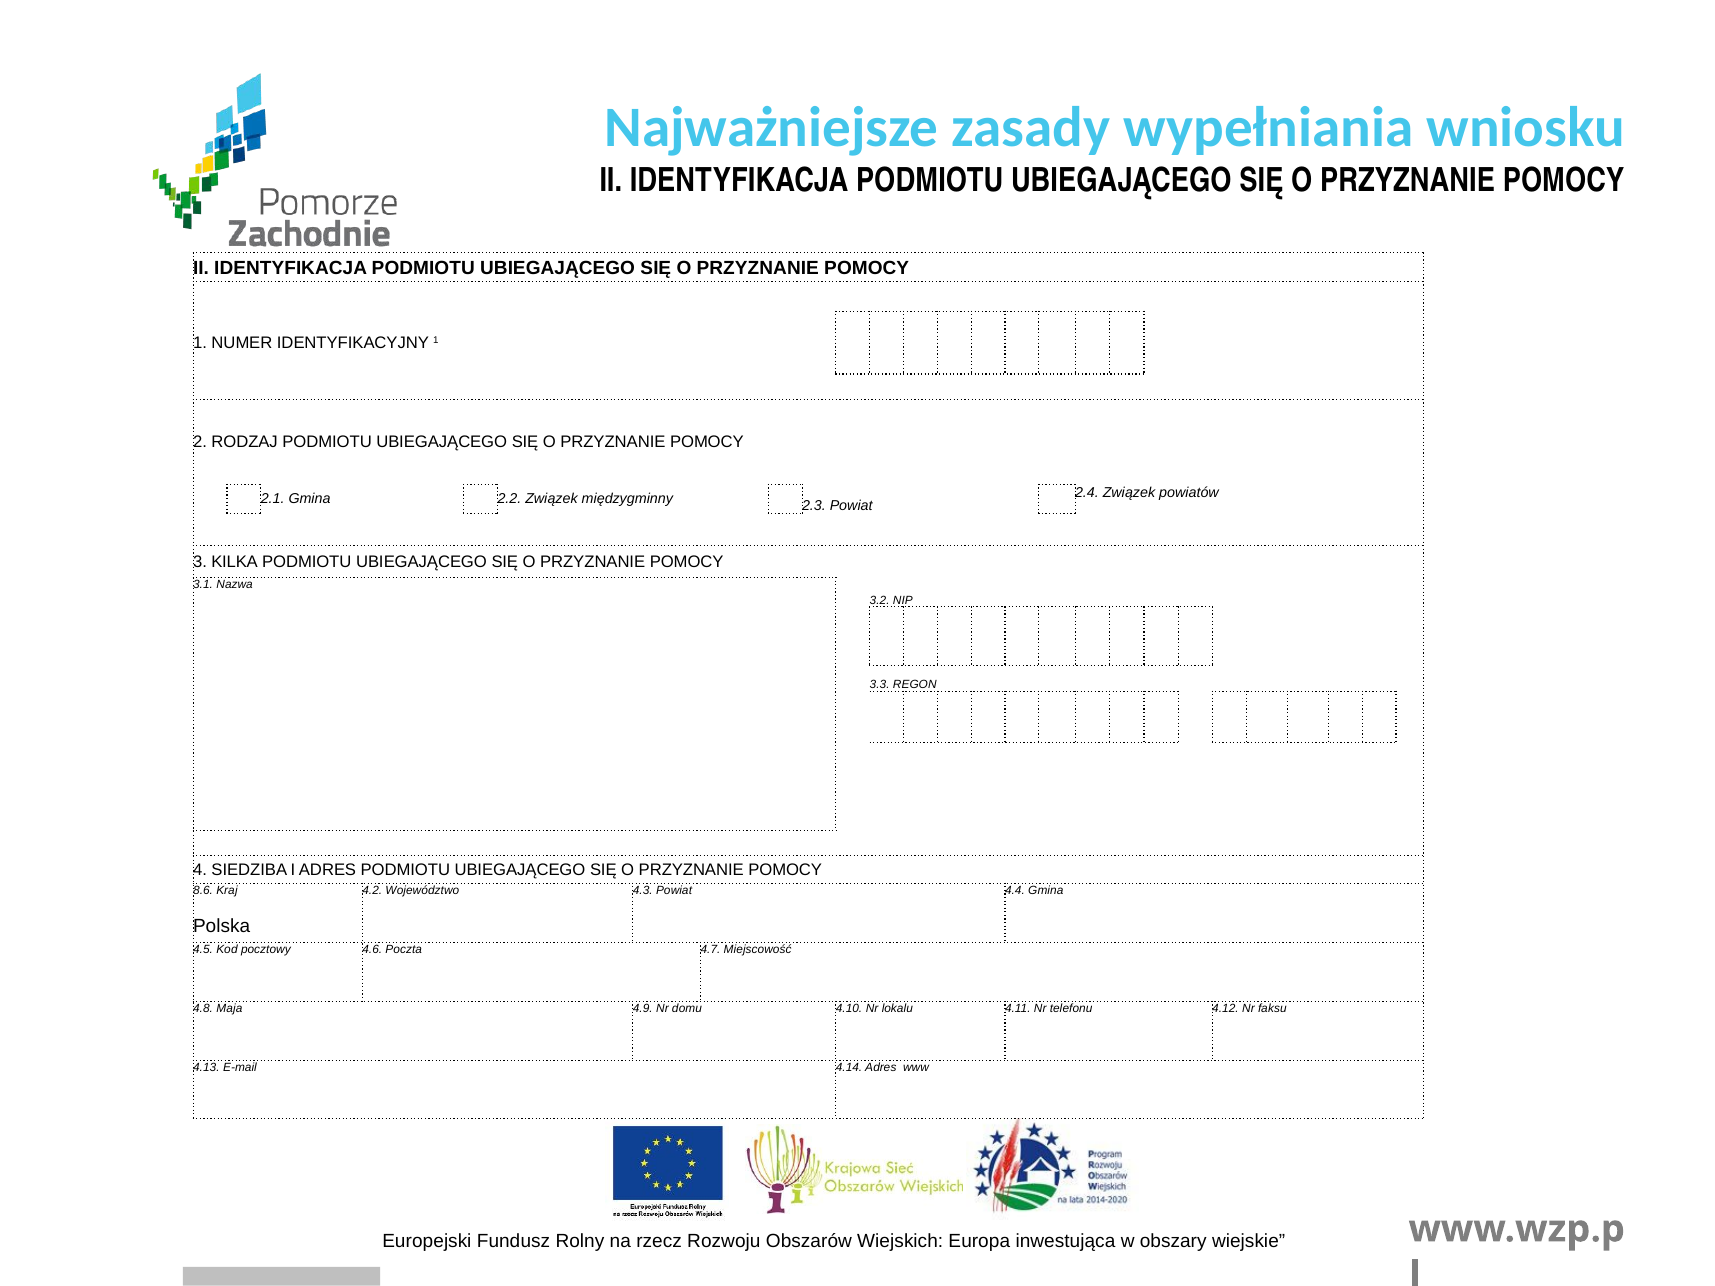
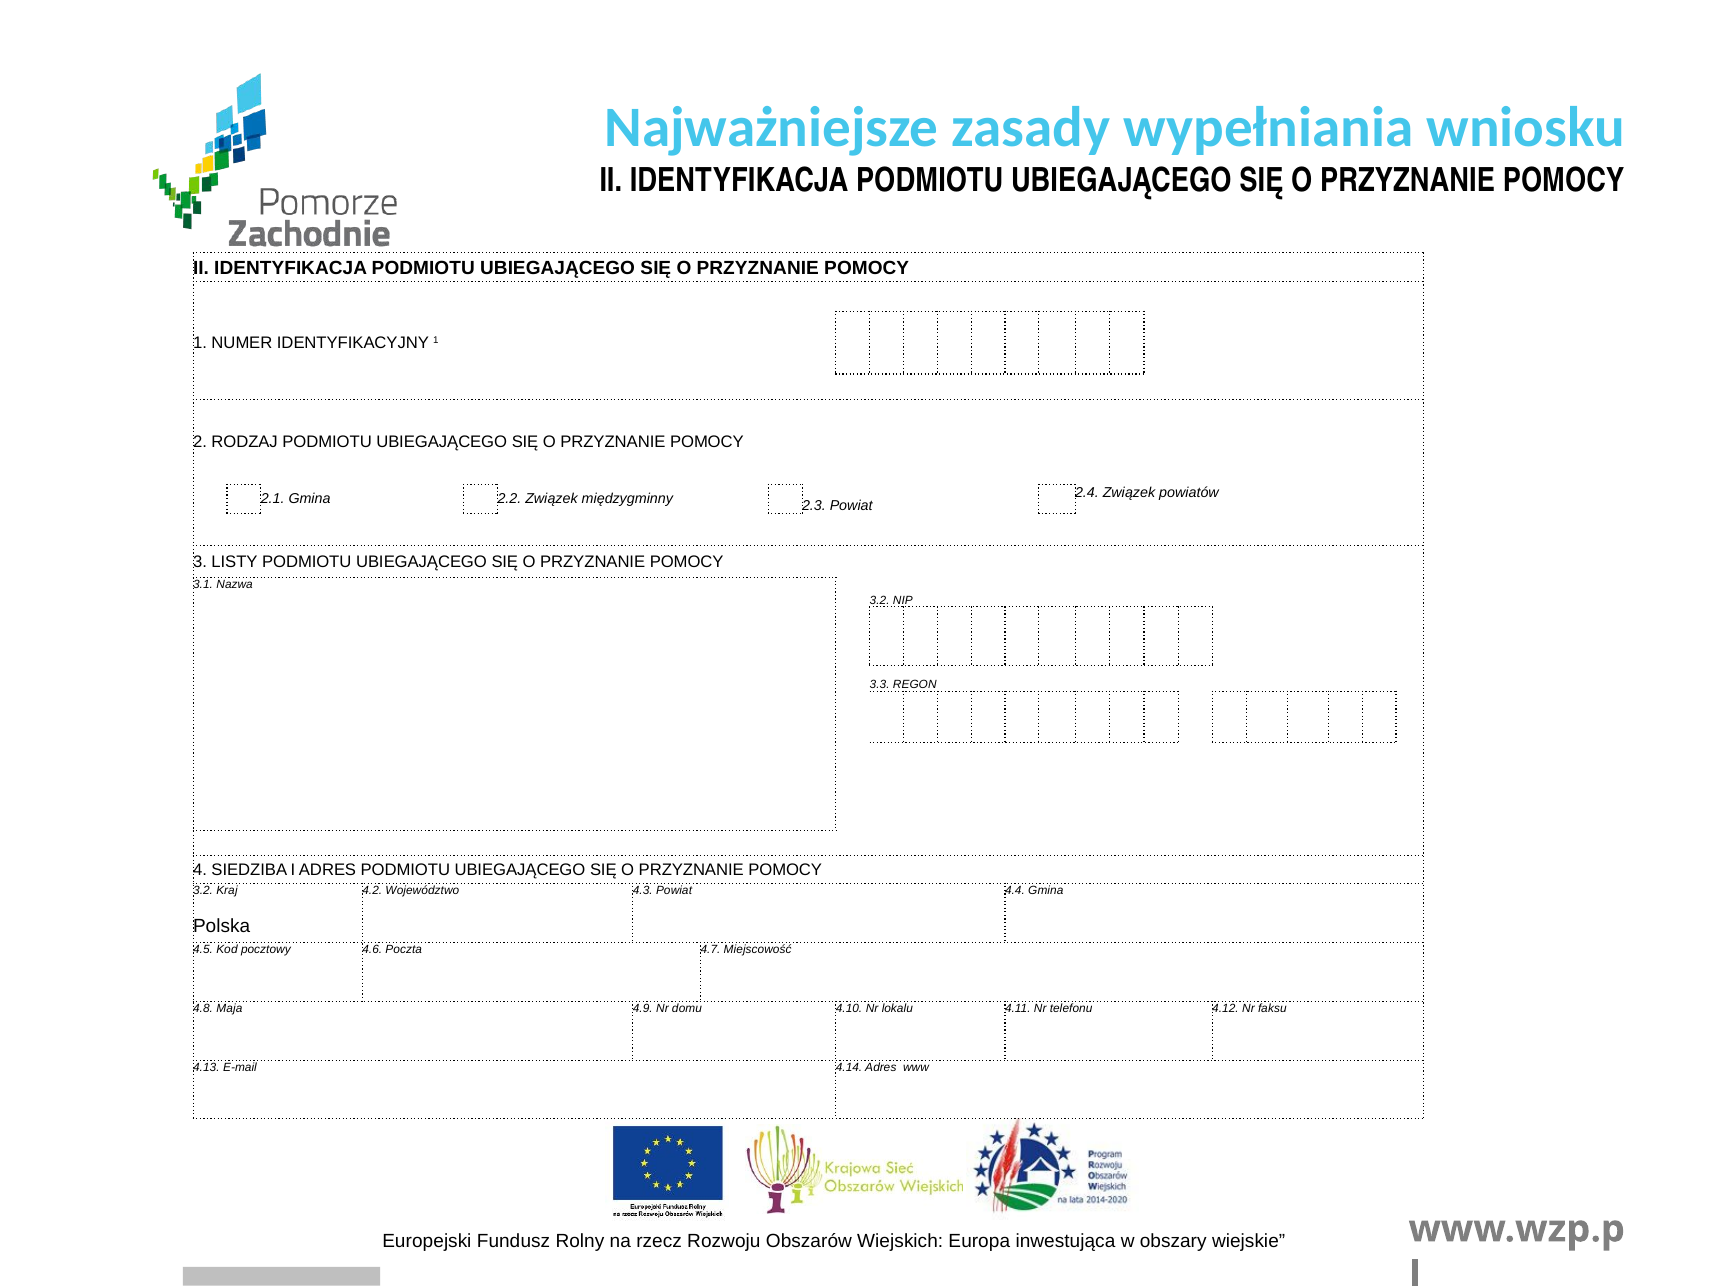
KILKA: KILKA -> LISTY (234, 562)
8.6: 8.6 -> 3.2 (203, 890)
